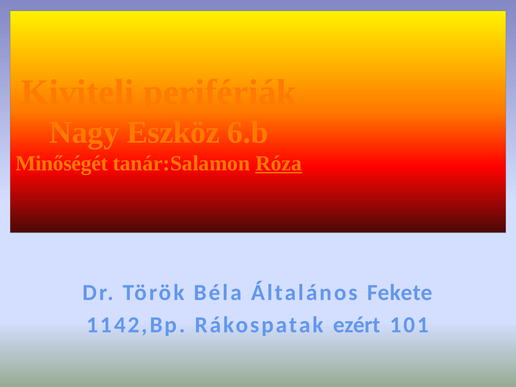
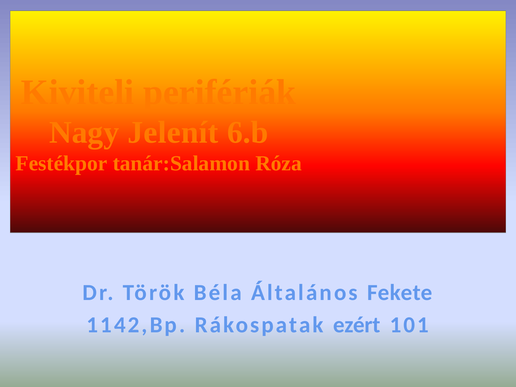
Eszköz: Eszköz -> Jelenít (173, 132)
Minőségét: Minőségét -> Festékpor (61, 164)
Róza underline: present -> none (279, 164)
